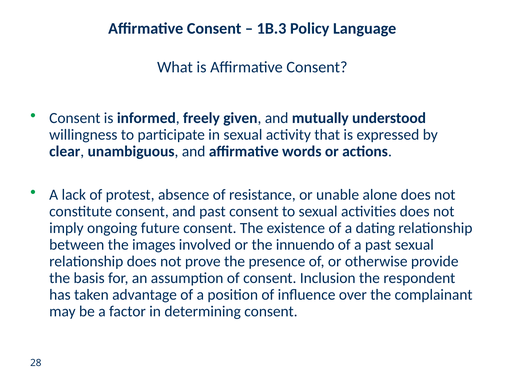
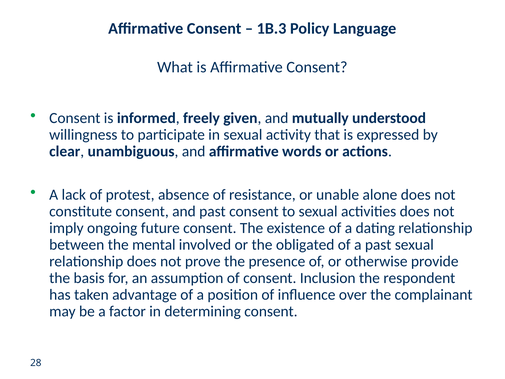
images: images -> mental (154, 245)
innuendo: innuendo -> obligated (305, 245)
